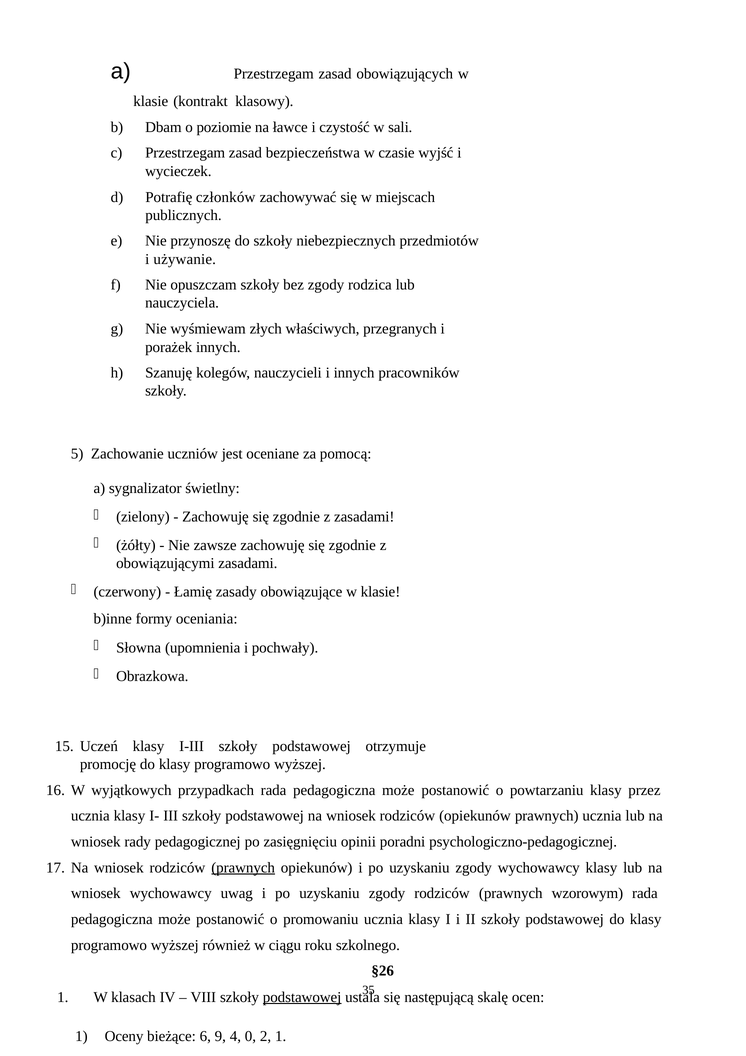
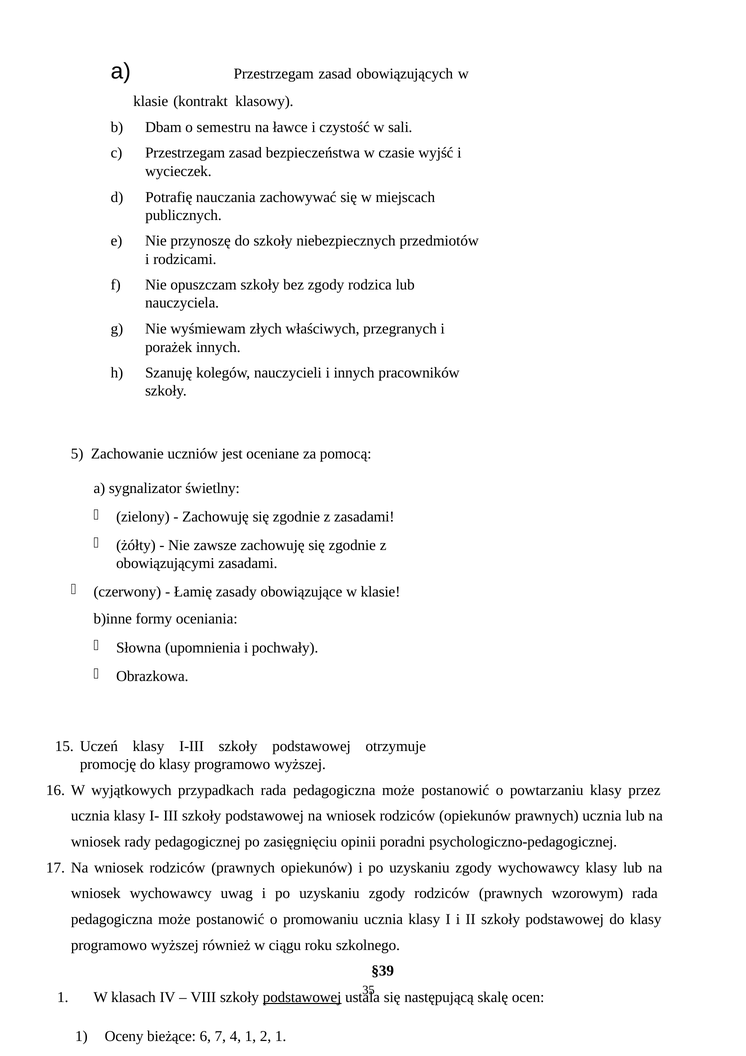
poziomie: poziomie -> semestru (224, 127)
członków: członków -> nauczania (226, 197)
używanie: używanie -> rodzicami (185, 259)
prawnych underline: present -> none (243, 867)
§26: §26 -> §39 (383, 971)
9: 9 -> 7 (220, 1036)
4 0: 0 -> 1 (250, 1036)
